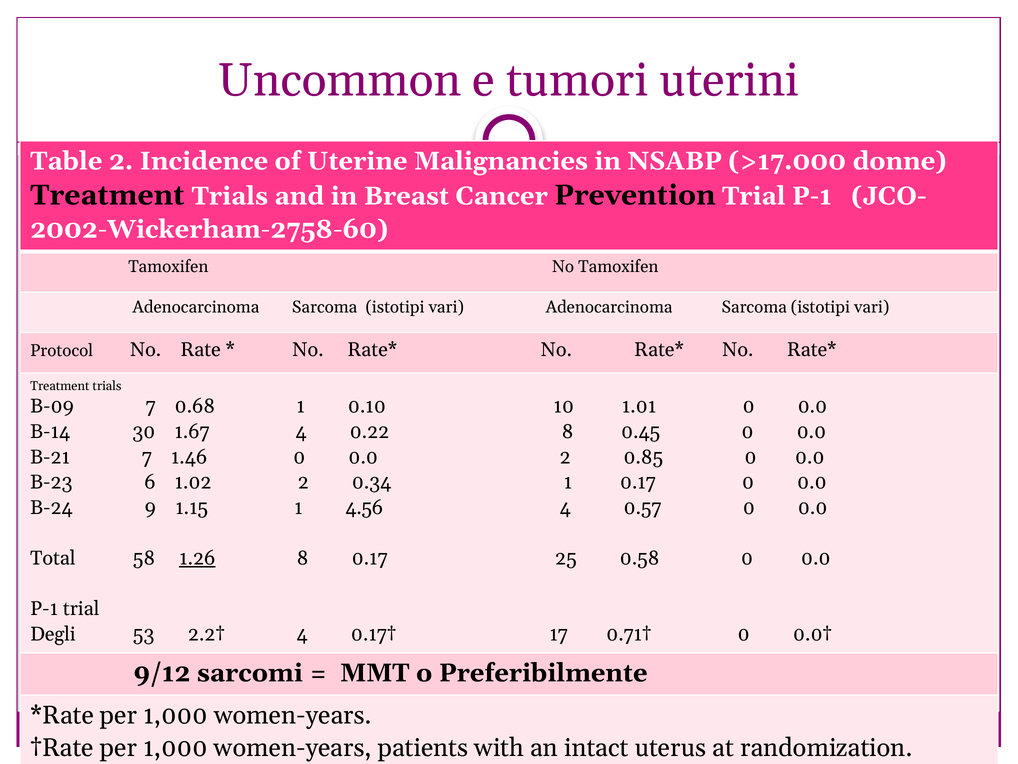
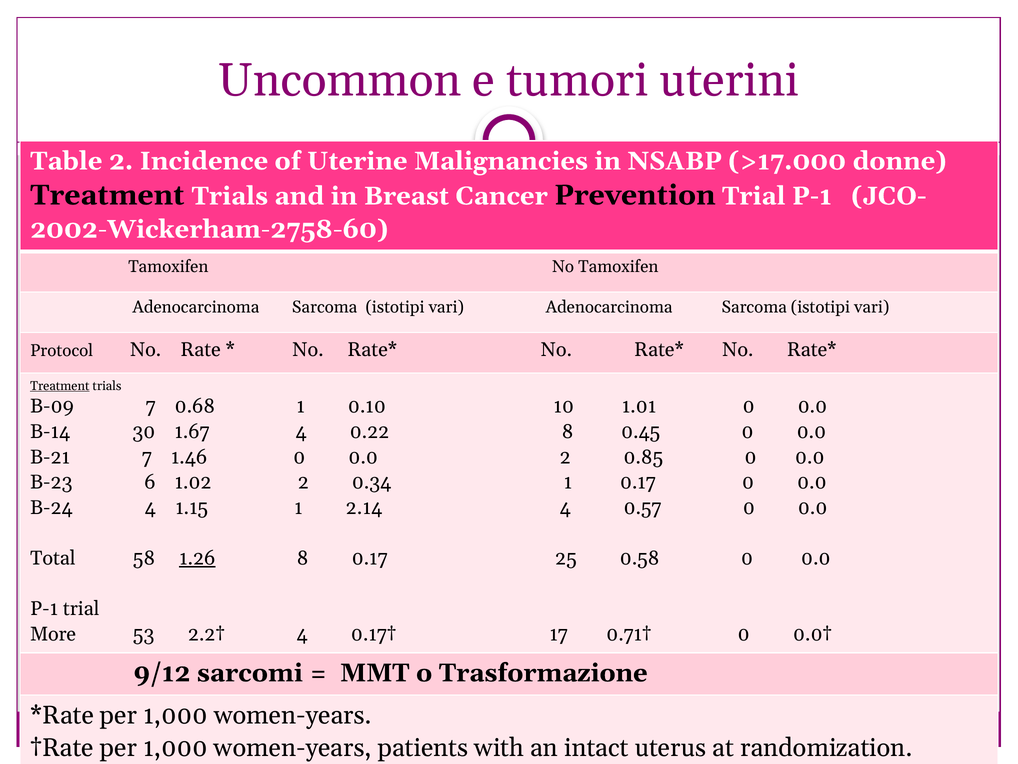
Treatment underline: none -> present (60, 386)
B-24 9: 9 -> 4 (150, 507)
4.56: 4.56 -> 2.14 (364, 507)
Degli: Degli -> More (53, 634)
Preferibilmente: Preferibilmente -> Trasformazione (543, 672)
